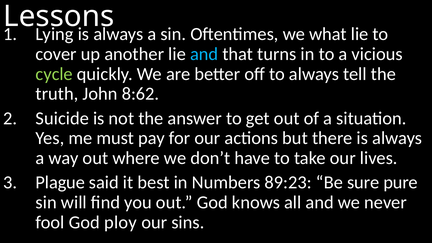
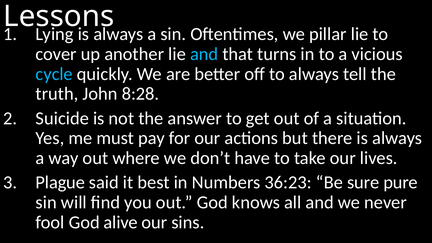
what: what -> pillar (328, 34)
cycle colour: light green -> light blue (54, 74)
8:62: 8:62 -> 8:28 (140, 94)
89:23: 89:23 -> 36:23 (288, 183)
ploy: ploy -> alive (121, 222)
